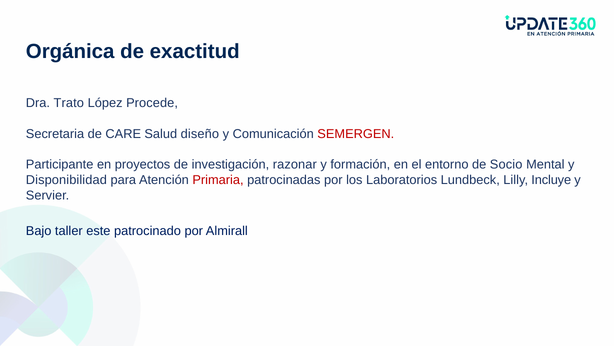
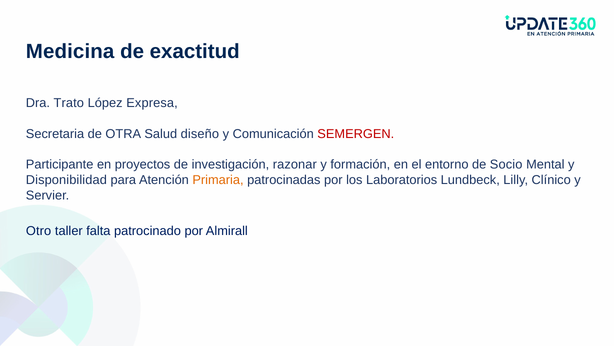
Orgánica: Orgánica -> Medicina (70, 52)
Procede: Procede -> Expresa (152, 103)
CARE: CARE -> OTRA (123, 134)
Primaria colour: red -> orange (218, 180)
Incluye: Incluye -> Clínico (551, 180)
Bajo: Bajo -> Otro (39, 230)
este: este -> falta (98, 230)
